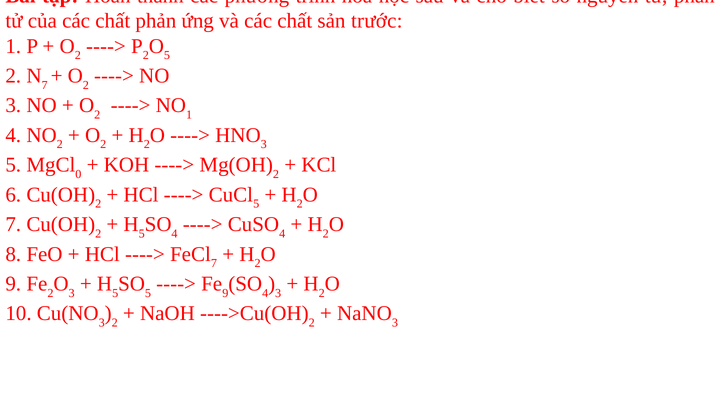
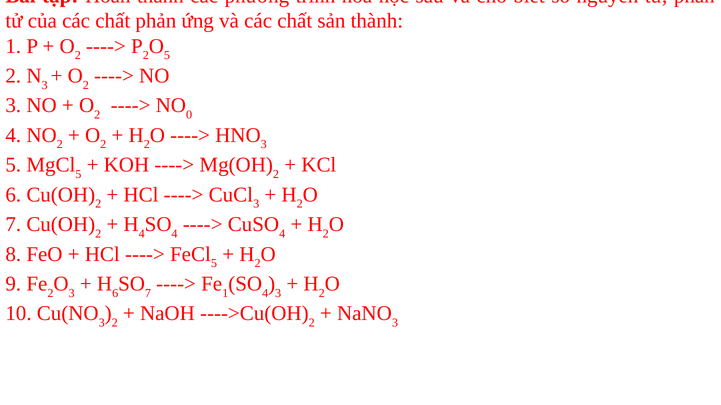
sản trước: trước -> thành (377, 21)
7: 7 -> 3 (45, 85)
NO 1: 1 -> 0 (189, 115)
0: 0 -> 5 (78, 174)
5: 5 -> 3 (256, 204)
5: 5 -> 4 (142, 234)
7: 7 -> 5 (214, 264)
5: 5 -> 6 (115, 293)
5: 5 -> 7 (148, 293)
9: 9 -> 1 (225, 293)
